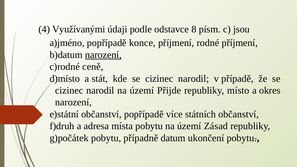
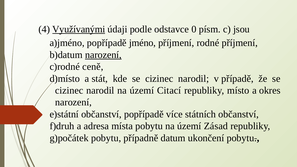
Využívanými underline: none -> present (79, 29)
8: 8 -> 0 (194, 29)
konce: konce -> jméno (142, 43)
Přijde: Přijde -> Citací (169, 90)
